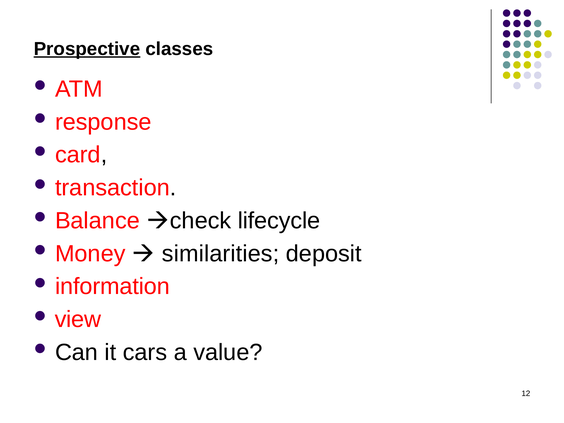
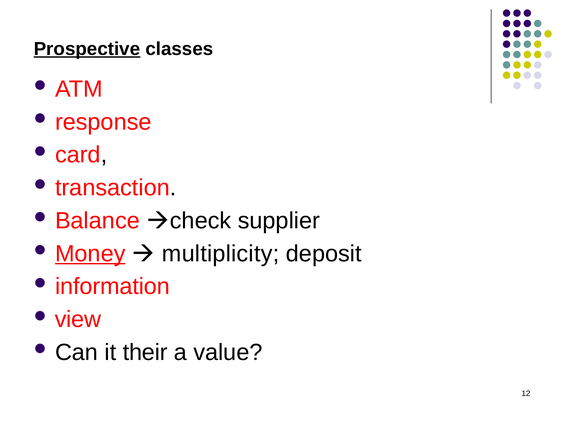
lifecycle: lifecycle -> supplier (279, 221)
Money underline: none -> present (90, 254)
similarities: similarities -> multiplicity (221, 254)
cars: cars -> their (145, 352)
